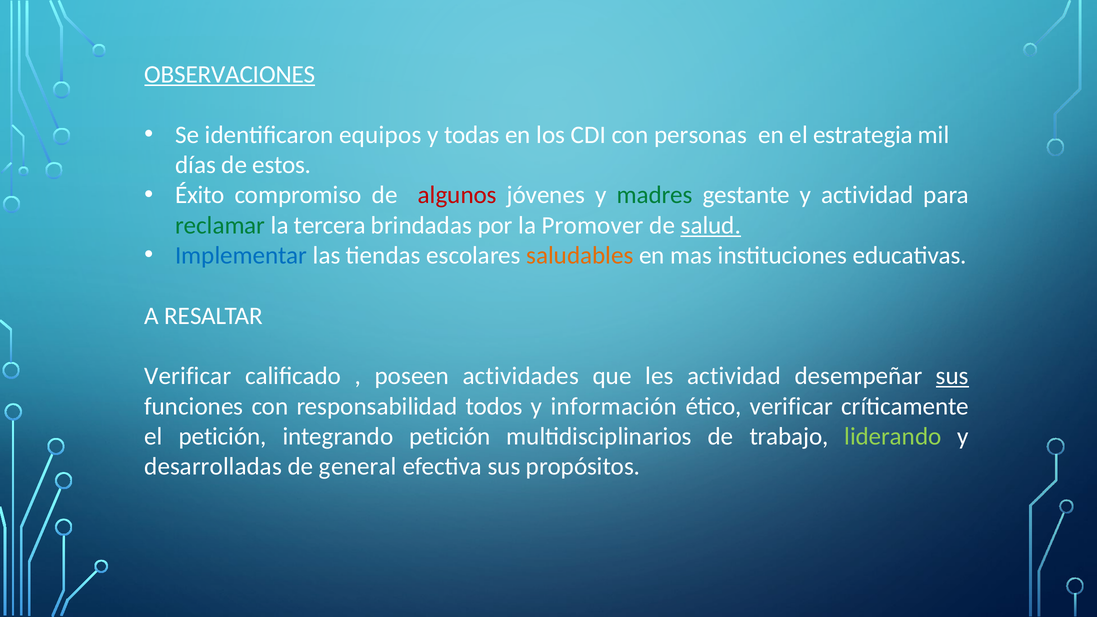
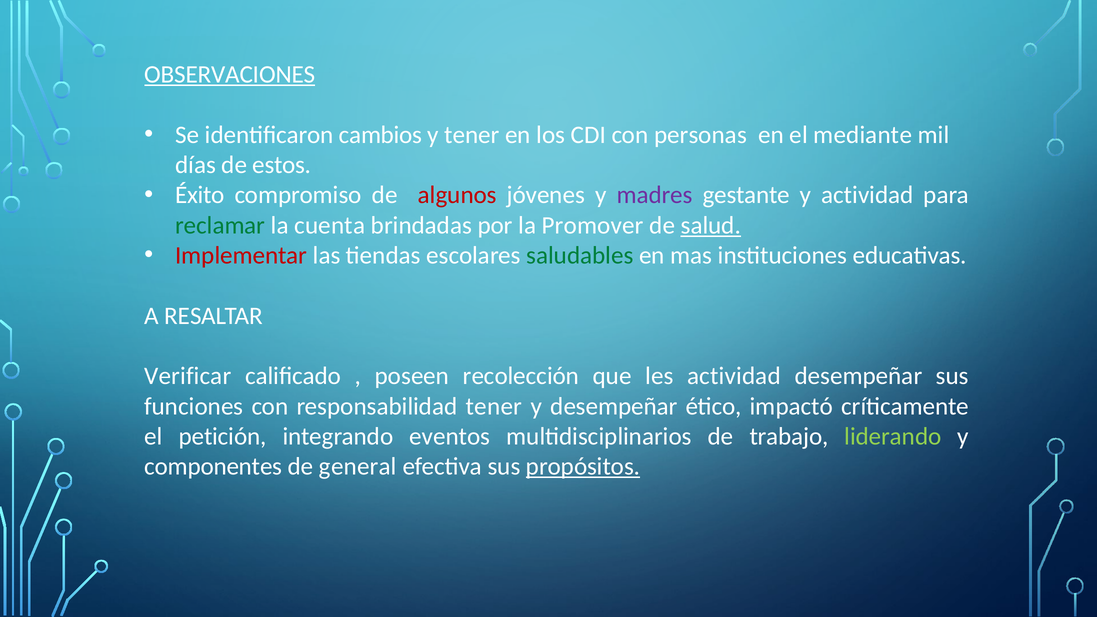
equipos: equipos -> cambios (381, 135)
y todas: todas -> tener (472, 135)
estrategia: estrategia -> mediante (863, 135)
madres colour: green -> purple (655, 195)
tercera: tercera -> cuenta (330, 225)
Implementar colour: blue -> red (241, 255)
saludables colour: orange -> green (580, 255)
actividades: actividades -> recolección (521, 376)
sus underline: present -> none (952, 376)
responsabilidad todos: todos -> tener (494, 406)
y información: información -> desempeñar (614, 406)
ético verificar: verificar -> impactó (791, 406)
integrando petición: petición -> eventos (450, 436)
desarrolladas: desarrolladas -> componentes (213, 467)
propósitos underline: none -> present (583, 467)
